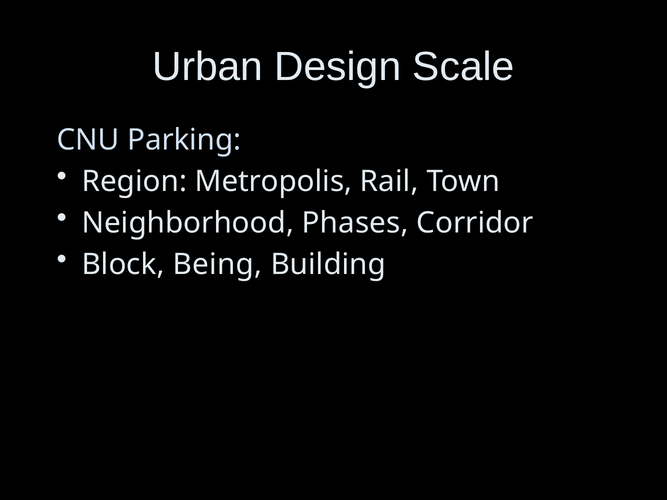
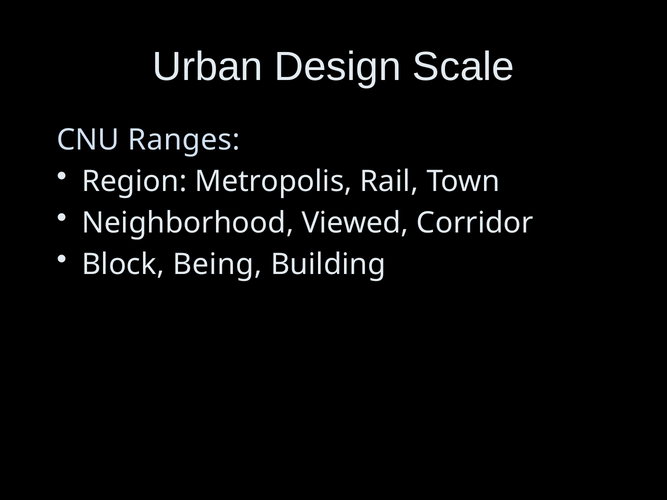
Parking: Parking -> Ranges (184, 140)
Phases: Phases -> Viewed (355, 223)
